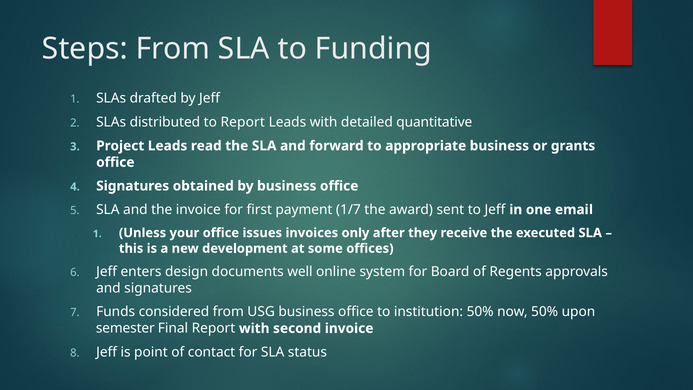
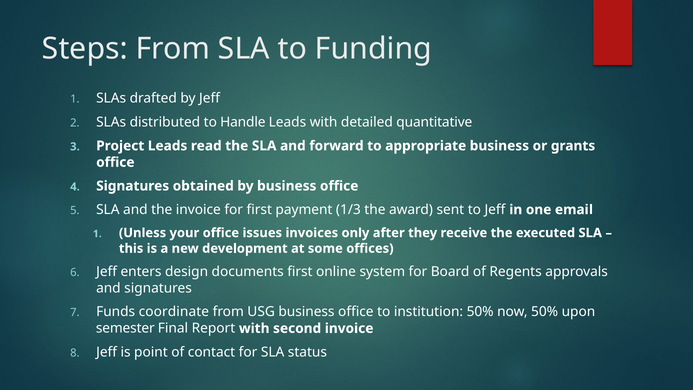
to Report: Report -> Handle (243, 122)
1/7: 1/7 -> 1/3 (348, 210)
documents well: well -> first (300, 272)
considered: considered -> coordinate (174, 312)
